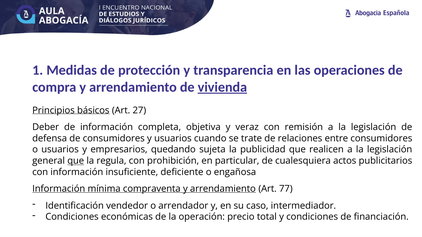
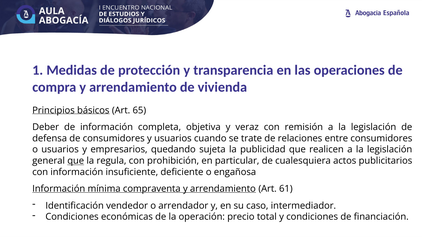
vivienda underline: present -> none (222, 87)
27: 27 -> 65 (139, 110)
77: 77 -> 61 (286, 189)
